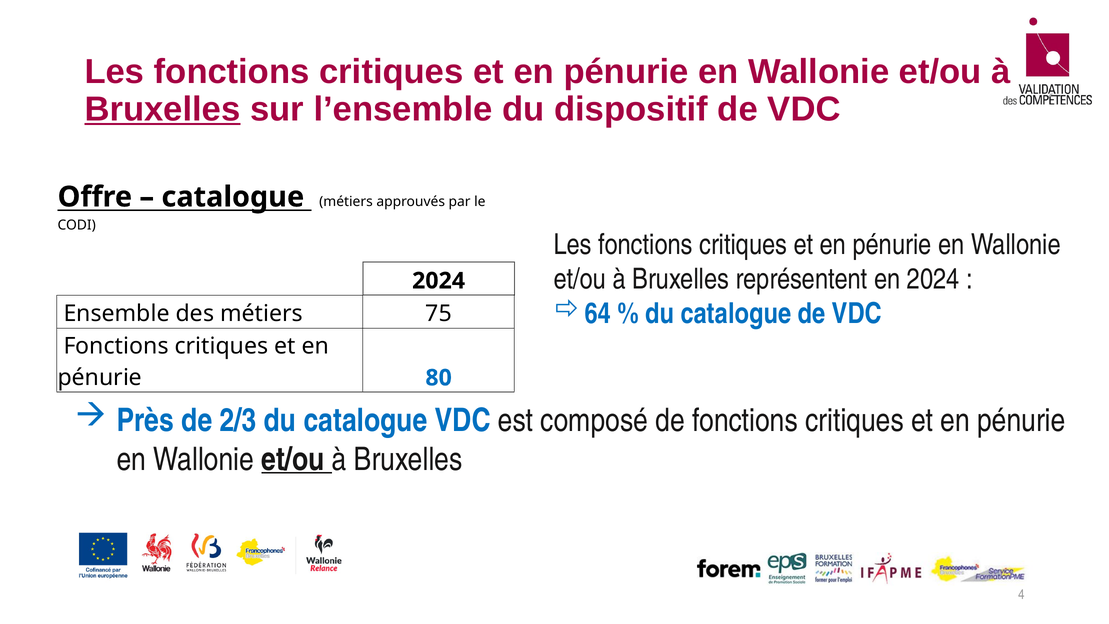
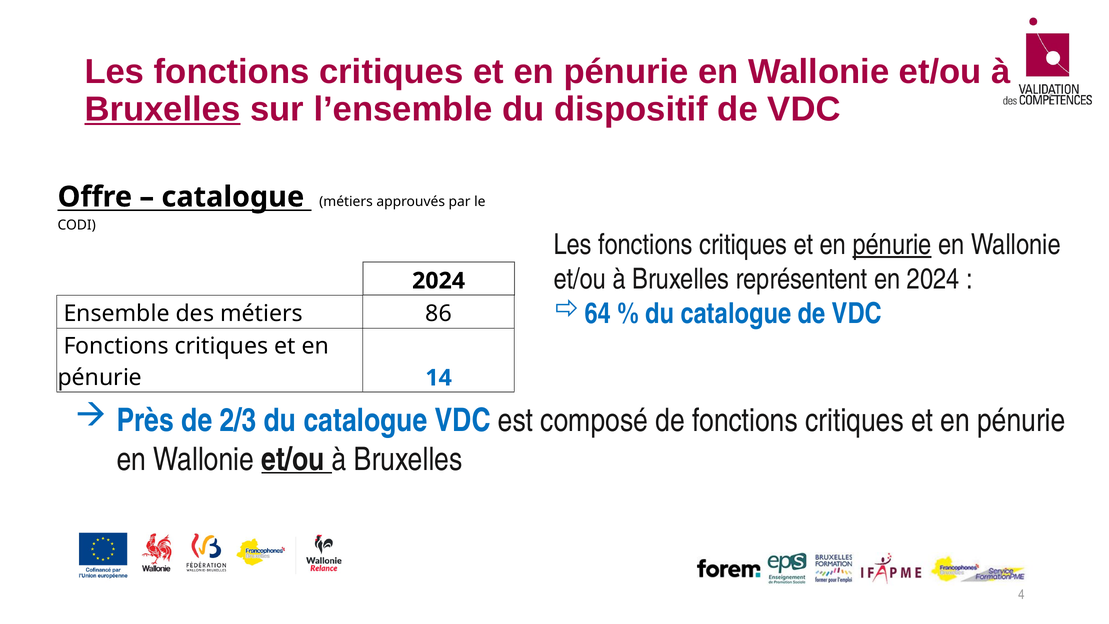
pénurie underline: none -> present (892, 244)
75: 75 -> 86 (439, 314)
80: 80 -> 14 (439, 378)
